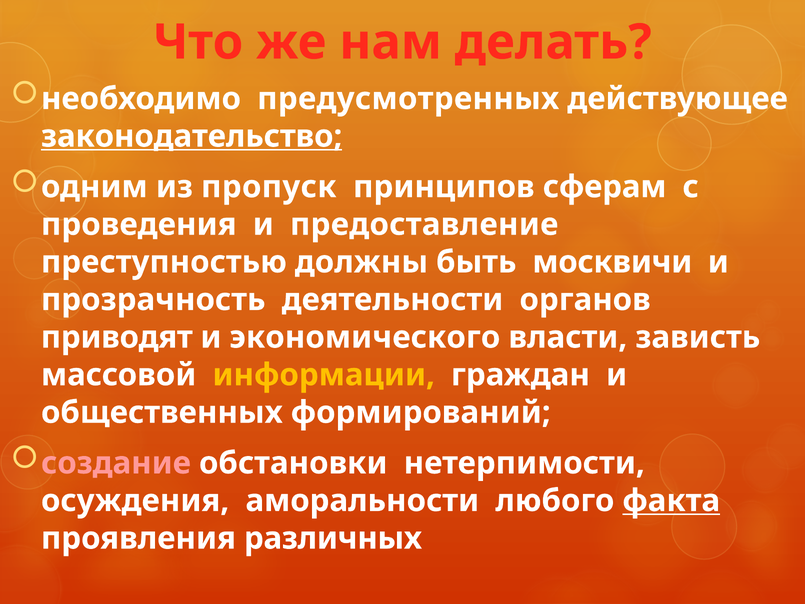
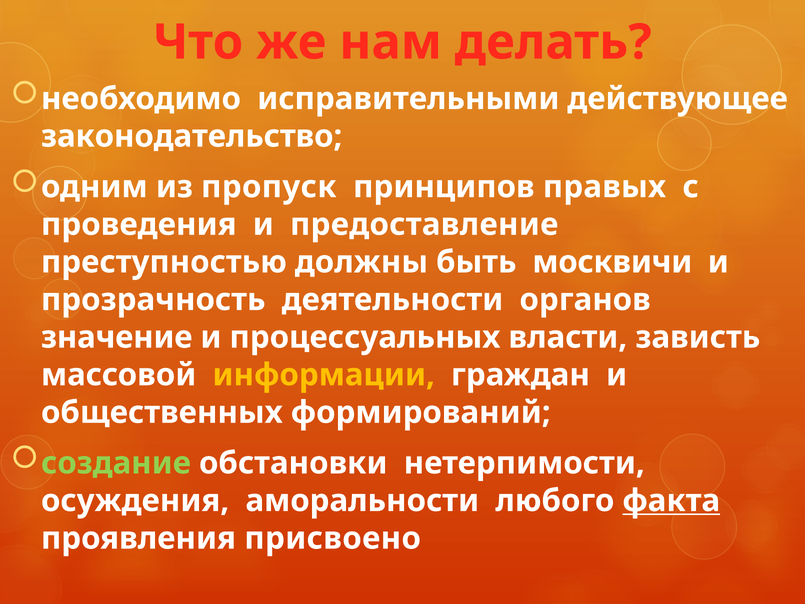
предусмотренных: предусмотренных -> исправительными (408, 99)
законодательство underline: present -> none (192, 136)
сферам: сферам -> правых (604, 187)
приводят: приводят -> значение (117, 337)
экономического: экономического -> процессуальных (365, 337)
создание colour: pink -> light green (116, 463)
различных: различных -> присвоено (333, 538)
